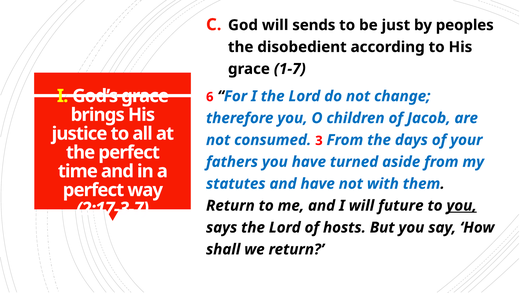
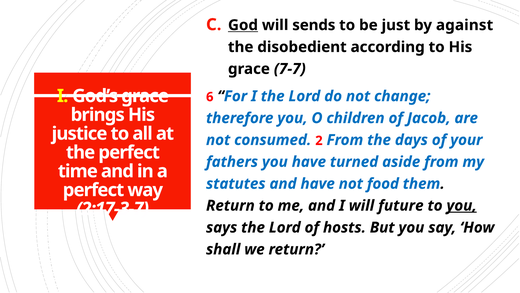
God underline: none -> present (243, 25)
peoples: peoples -> against (465, 25)
1-7: 1-7 -> 7-7 (290, 69)
3: 3 -> 2 (319, 140)
with: with -> food (383, 183)
